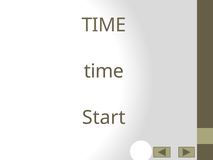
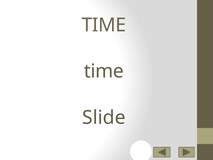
Start: Start -> Slide (104, 117)
